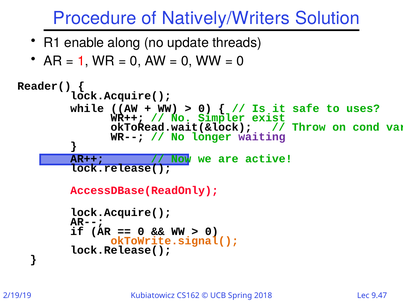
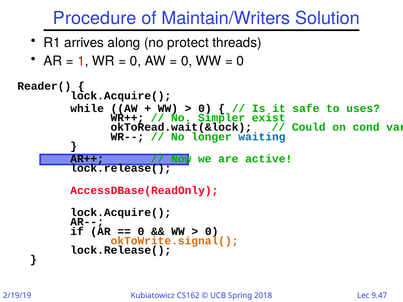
Natively/Writers: Natively/Writers -> Maintain/Writers (226, 18)
enable: enable -> arrives (84, 43)
update: update -> protect (188, 43)
Throw: Throw -> Could (309, 127)
waiting colour: purple -> blue (262, 137)
